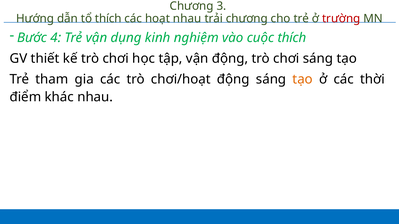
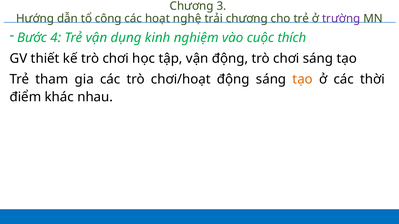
tổ thích: thích -> công (108, 19)
hoạt nhau: nhau -> nghệ (187, 19)
trường colour: red -> purple (341, 19)
